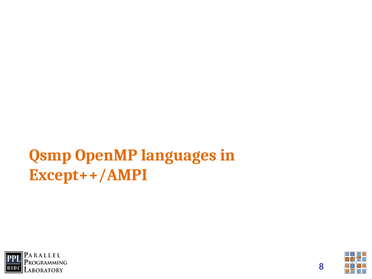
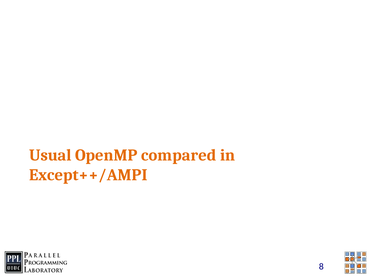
Qsmp: Qsmp -> Usual (50, 155)
languages: languages -> compared (179, 155)
